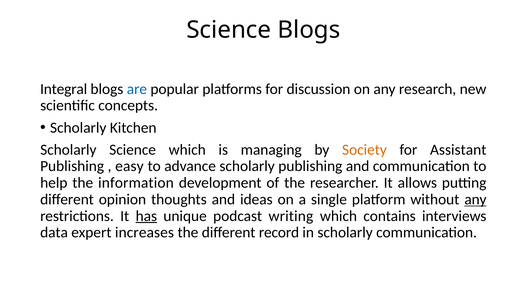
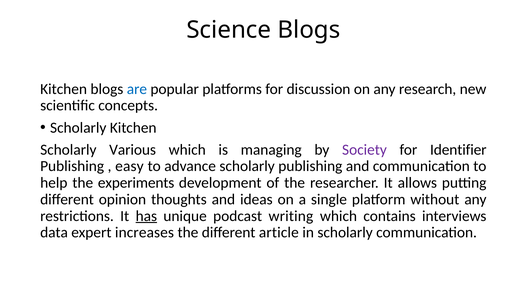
Integral: Integral -> Kitchen (64, 89)
Scholarly Science: Science -> Various (133, 150)
Society colour: orange -> purple (364, 150)
Assistant: Assistant -> Identifier (458, 150)
information: information -> experiments (136, 183)
any underline: present -> none (475, 200)
record: record -> article (279, 233)
